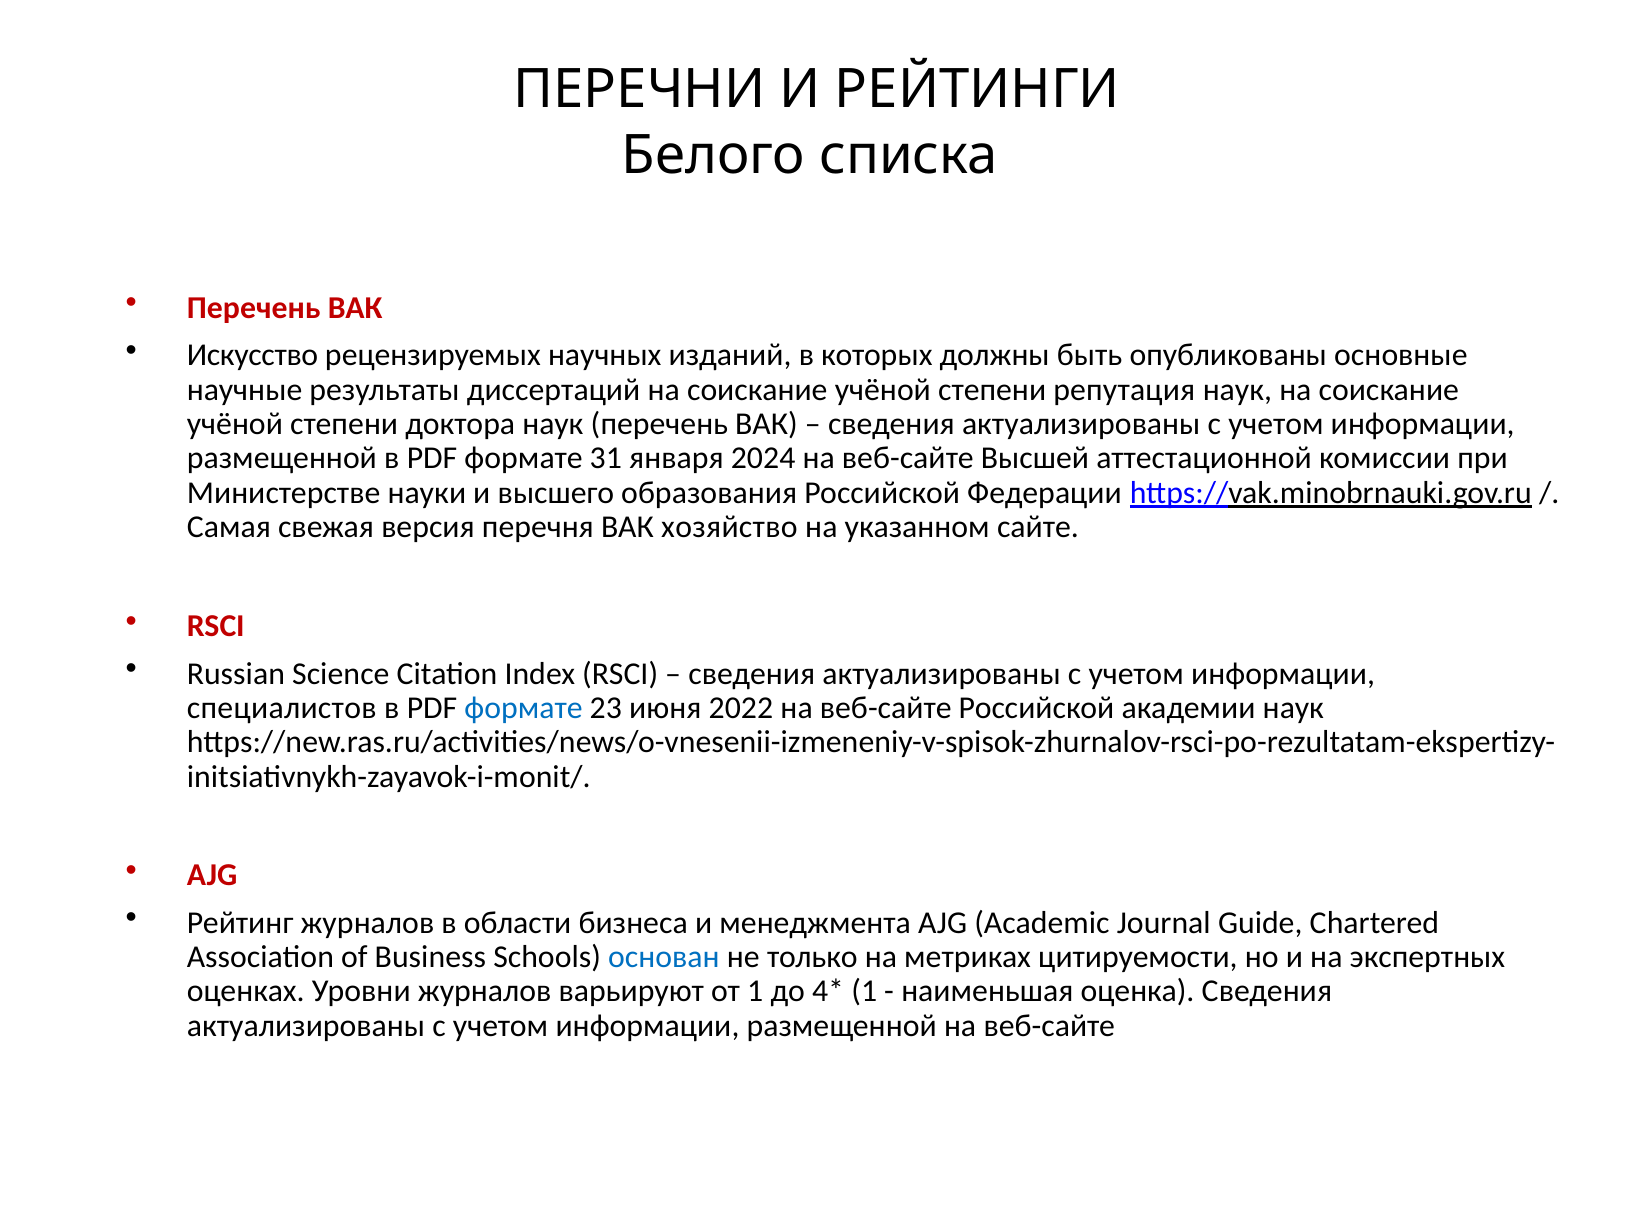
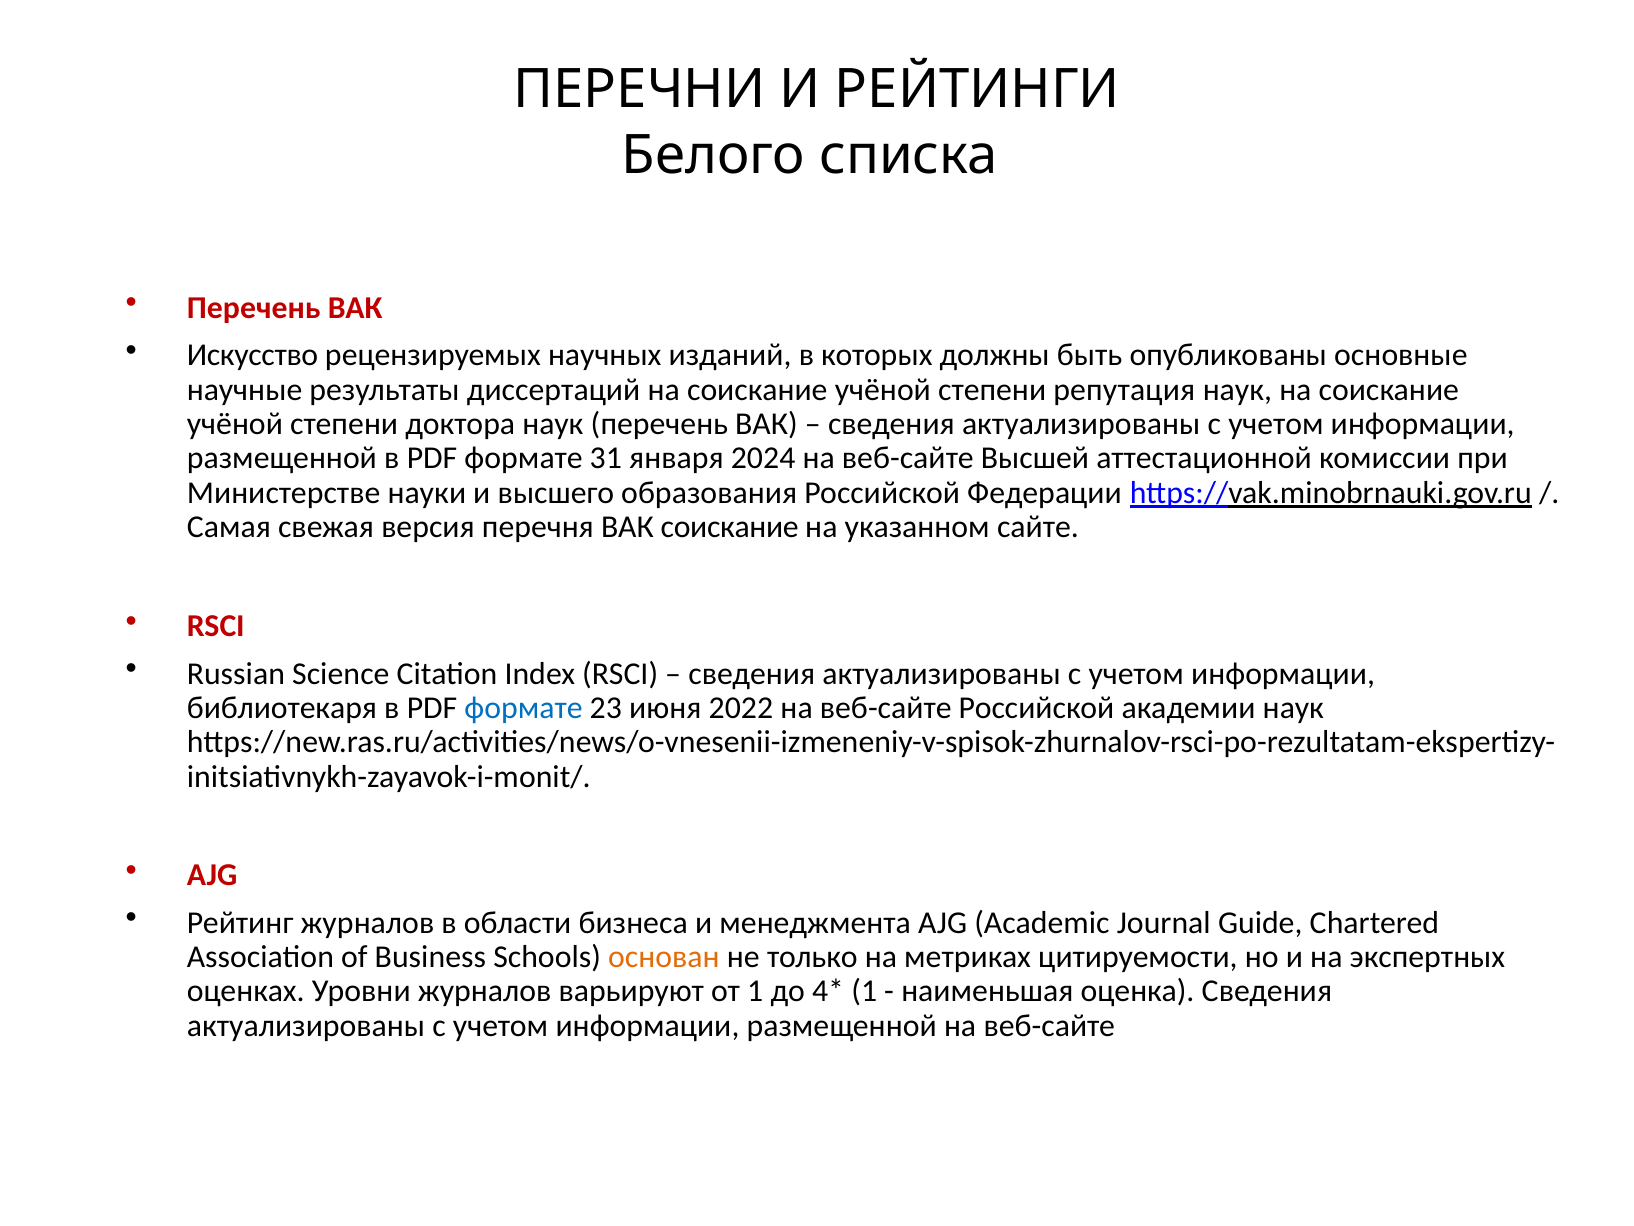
ВАК хозяйство: хозяйство -> соискание (730, 527)
специалистов: специалистов -> библиотекаря (282, 708)
основан colour: blue -> orange (664, 957)
